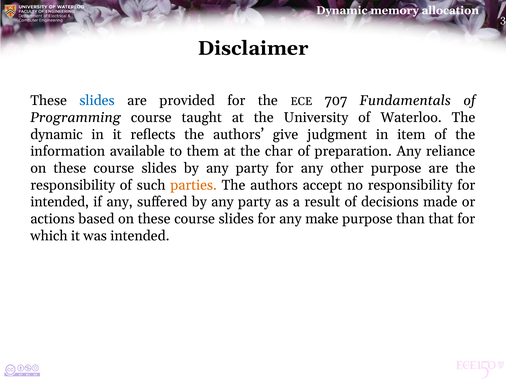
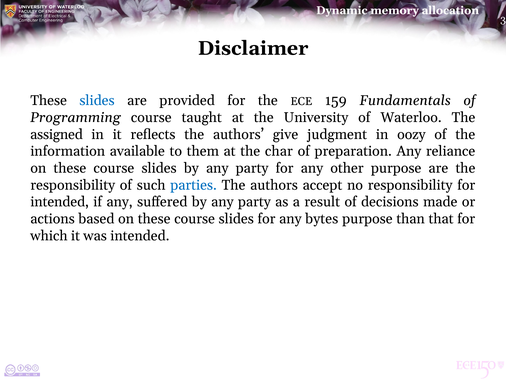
707: 707 -> 159 (336, 101)
dynamic: dynamic -> assigned (57, 134)
item: item -> oozy (411, 134)
parties colour: orange -> blue (194, 185)
make: make -> bytes (322, 219)
